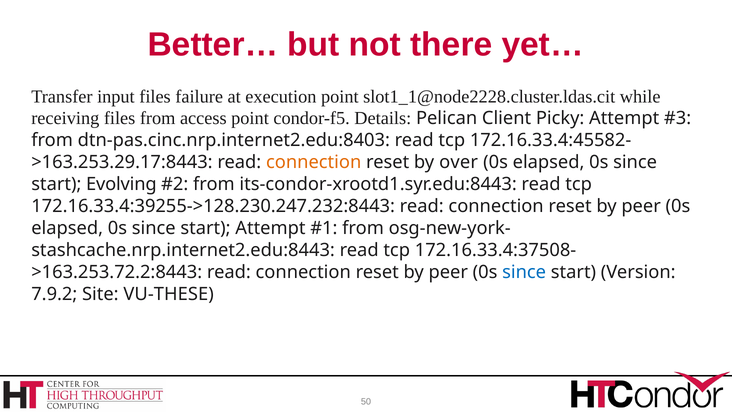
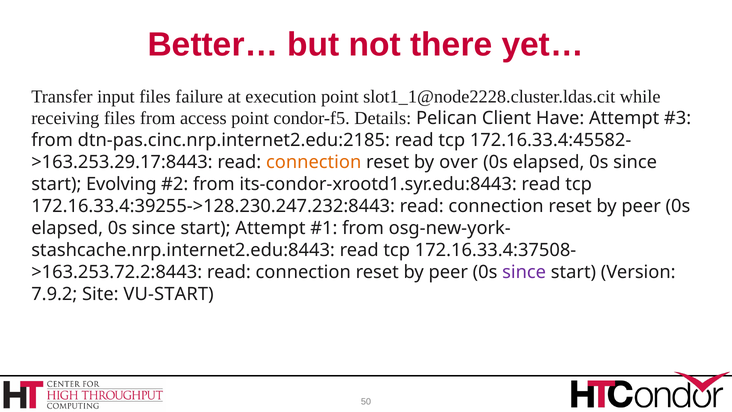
Picky: Picky -> Have (560, 118)
dtn-pas.cinc.nrp.internet2.edu:8403: dtn-pas.cinc.nrp.internet2.edu:8403 -> dtn-pas.cinc.nrp.internet2.edu:2185 (234, 140)
since colour: blue -> purple (524, 272)
VU-THESE: VU-THESE -> VU-START (169, 294)
